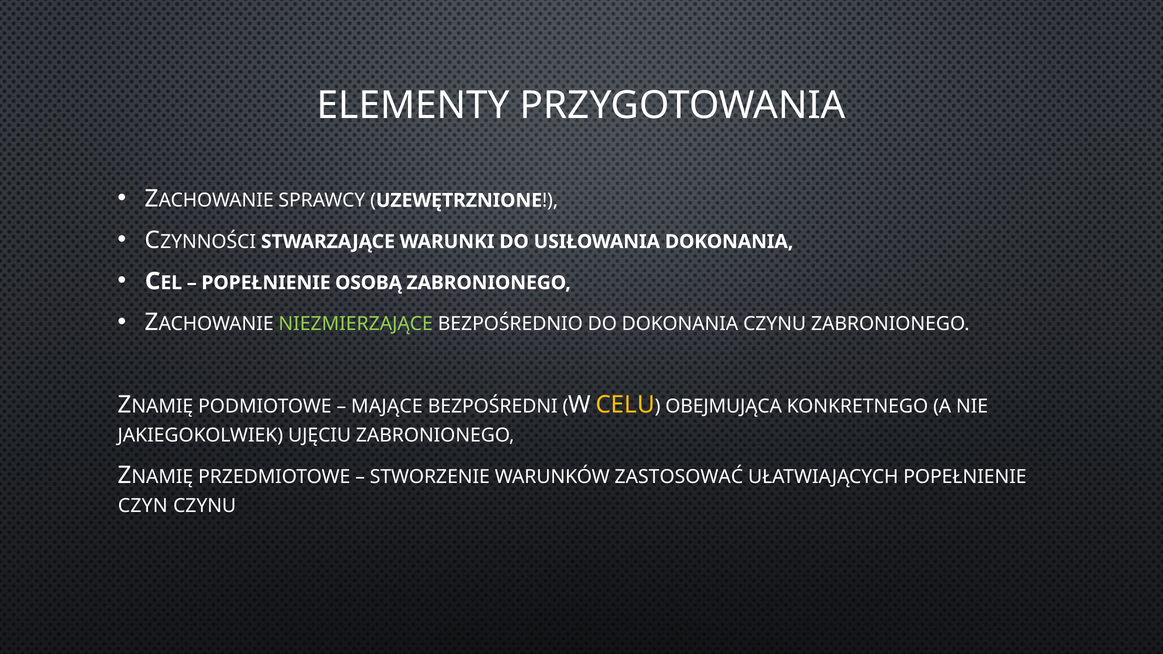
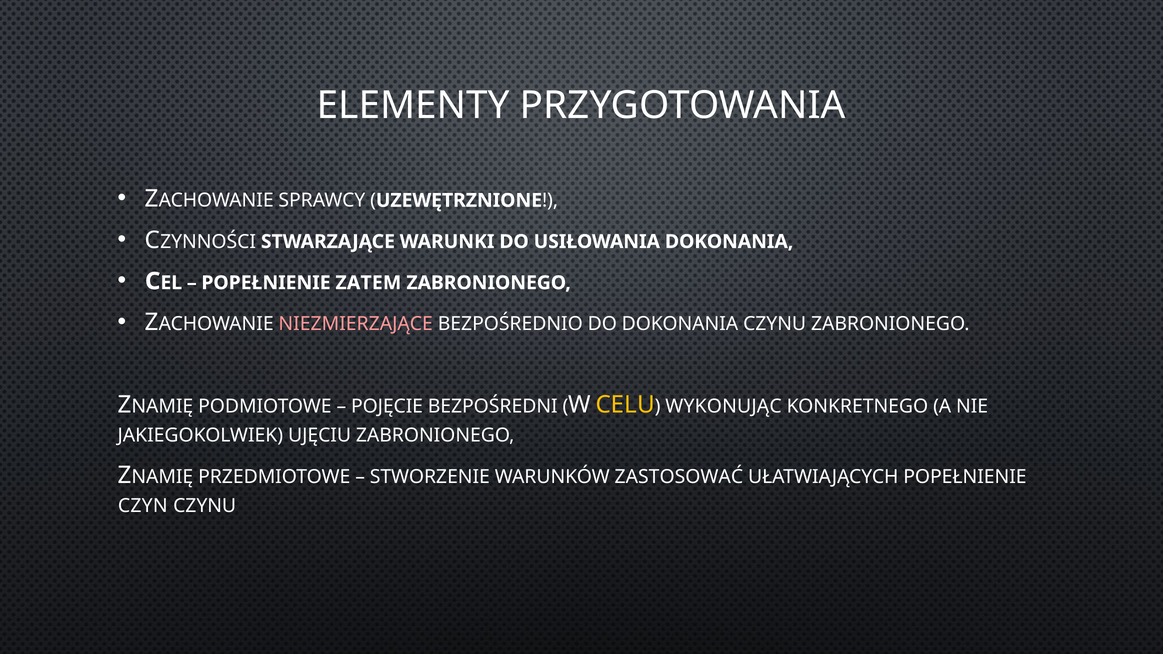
OSOBĄ: OSOBĄ -> ZATEM (368, 283)
NIEZMIERZAJĄCE colour: light green -> pink (356, 324)
MAJĄCE: MAJĄCE -> POJĘCIE (387, 407)
OBEJMUJĄCA: OBEJMUJĄCA -> WYKONUJĄC (724, 407)
